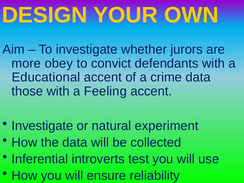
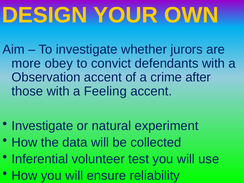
Educational: Educational -> Observation (46, 77)
crime data: data -> after (198, 77)
introverts: introverts -> volunteer (98, 159)
